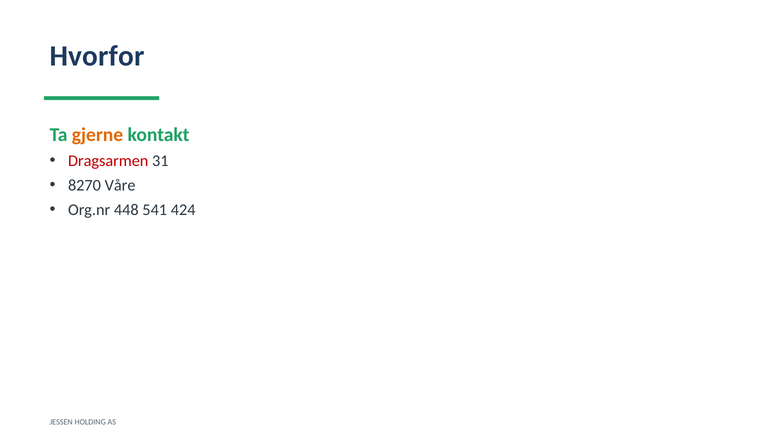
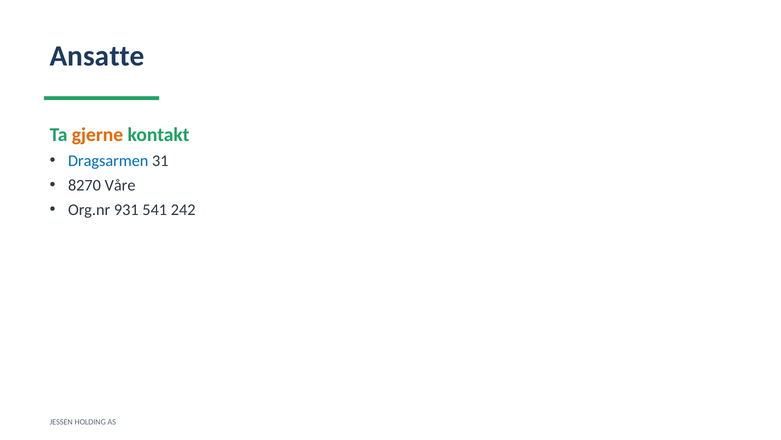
Hvorfor: Hvorfor -> Ansatte (97, 56)
Dragsarmen colour: red -> blue (108, 161)
448: 448 -> 931 (126, 209)
424: 424 -> 242 (183, 209)
